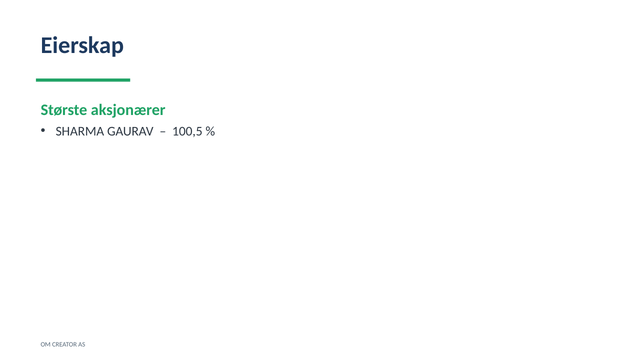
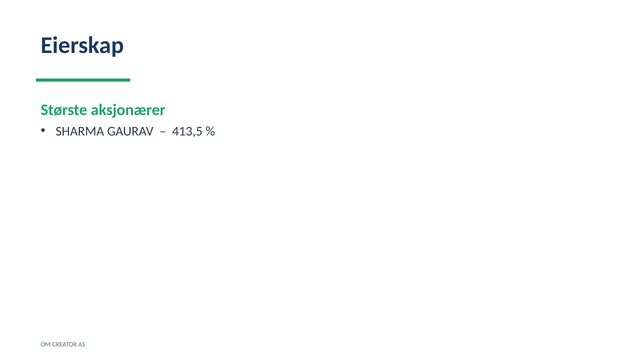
100,5: 100,5 -> 413,5 (187, 131)
